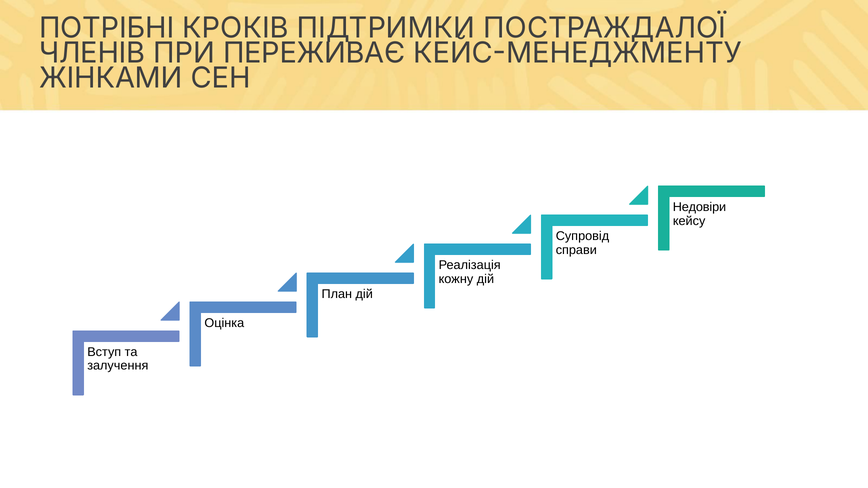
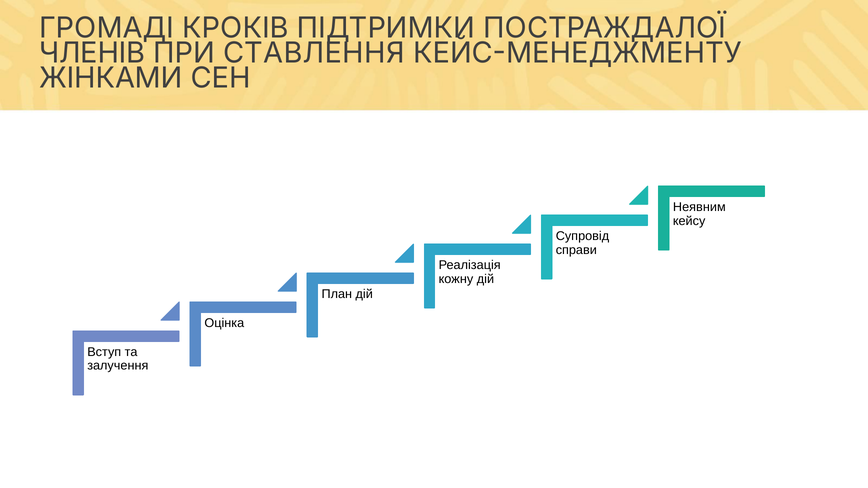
ПОТРІБНІ: ПОТРІБНІ -> ГРОМАДІ (107, 28)
ПЕРЕЖИВАЄ: ПЕРЕЖИВАЄ -> СТАВЛЕННЯ (314, 53)
Недовіри: Недовіри -> Неявним (699, 207)
